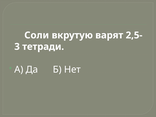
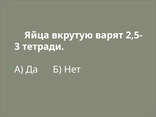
Соли: Соли -> Яйца (37, 35)
